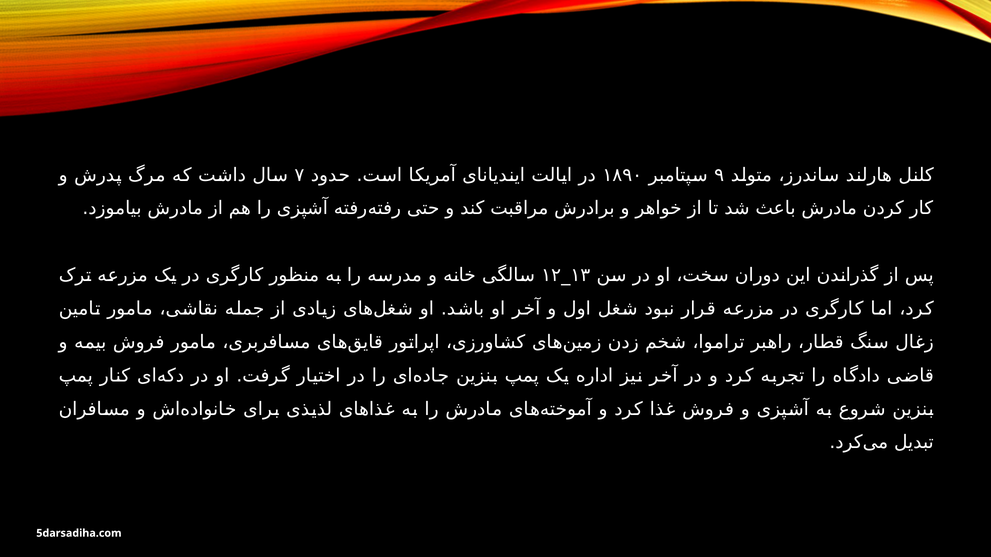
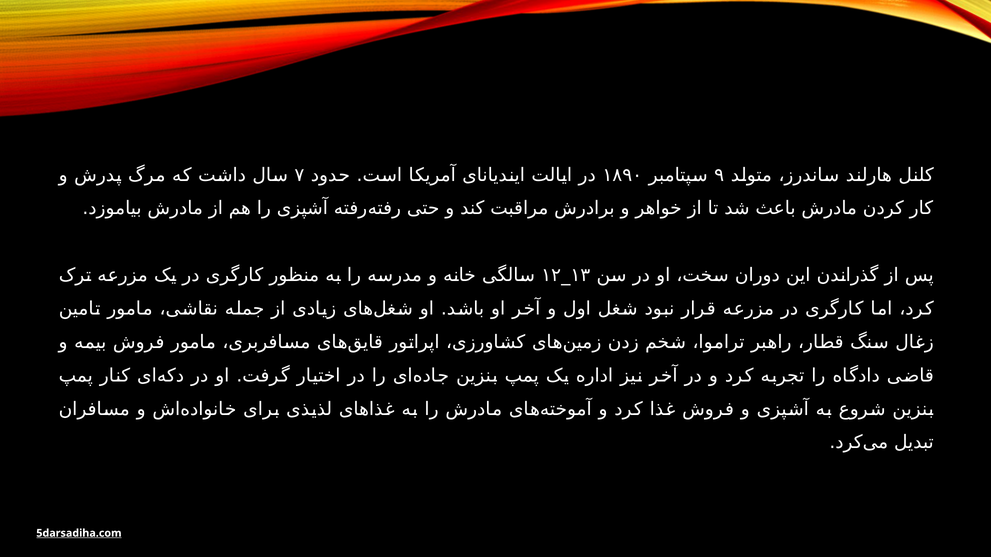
5darsadiha.com underline: none -> present (79, 534)
